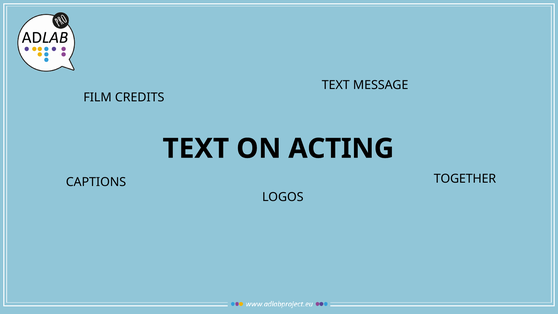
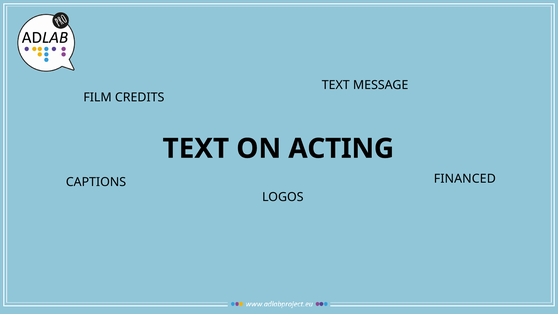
TOGETHER: TOGETHER -> FINANCED (465, 179)
